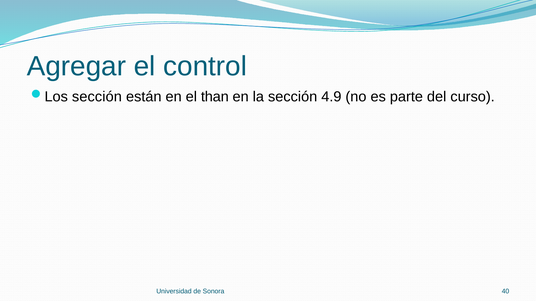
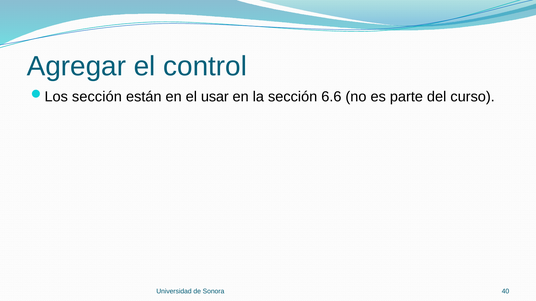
than: than -> usar (215, 97)
4.9: 4.9 -> 6.6 (331, 97)
